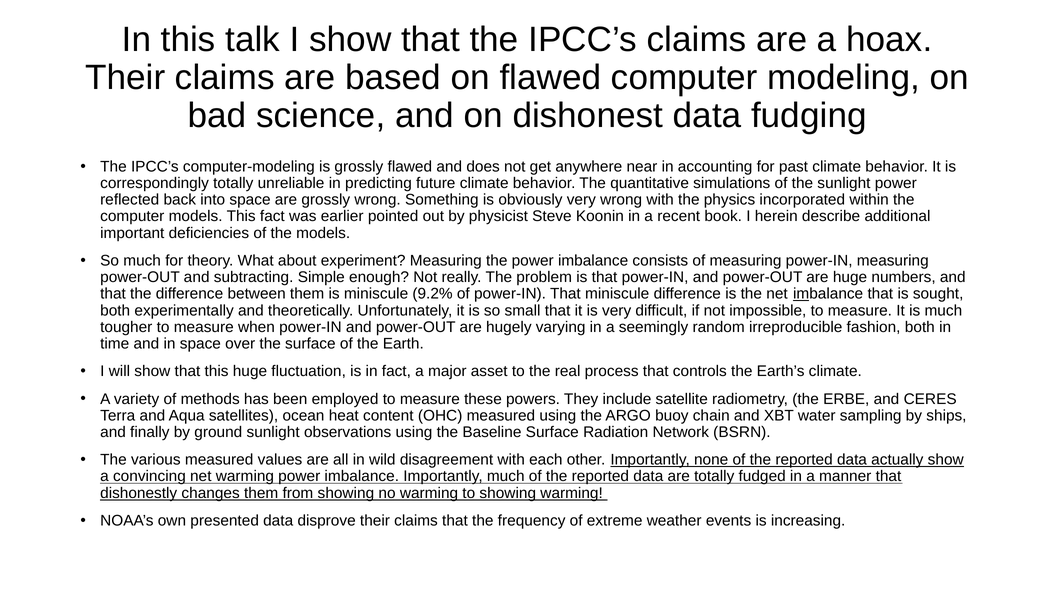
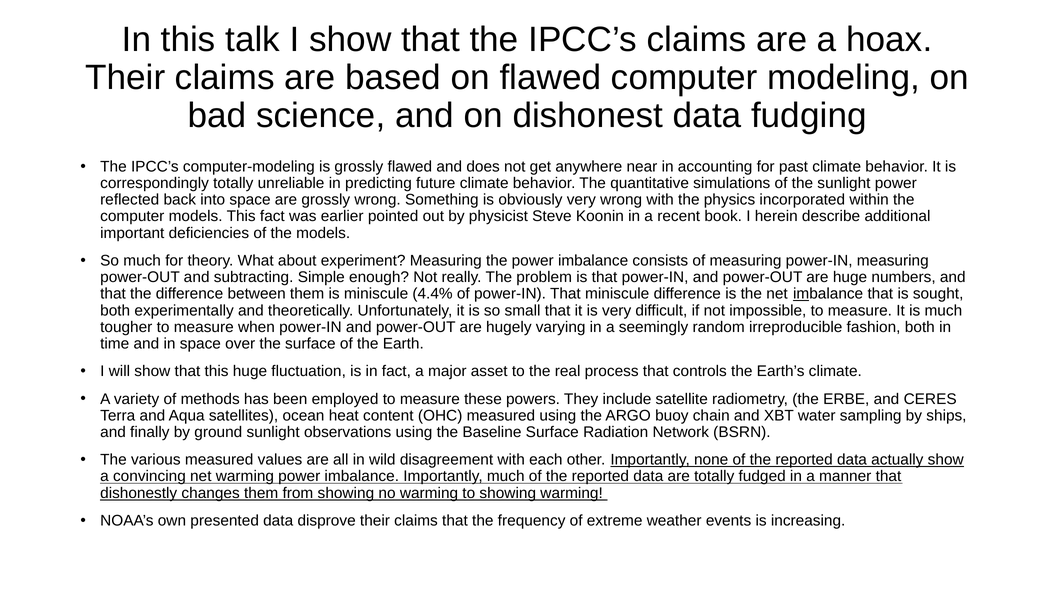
9.2%: 9.2% -> 4.4% (433, 294)
